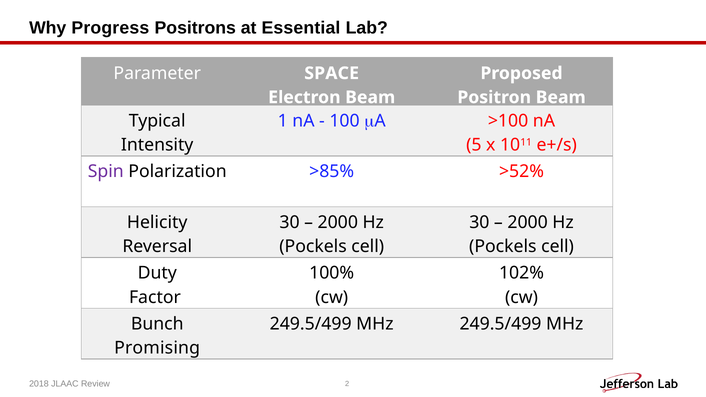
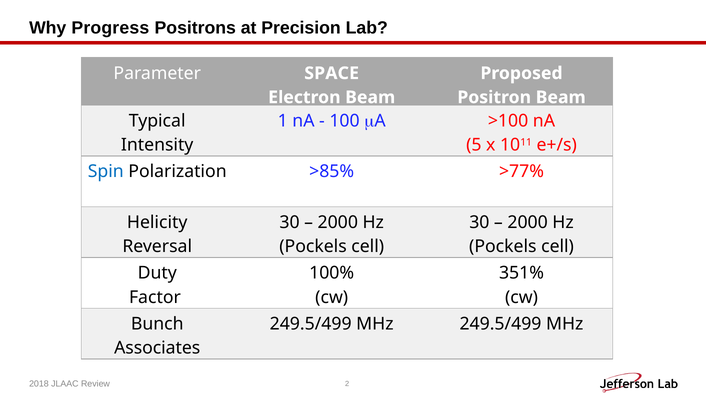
at Essential: Essential -> Precision (301, 28)
Spin colour: purple -> blue (106, 172)
>52%: >52% -> >77% (522, 172)
102%: 102% -> 351% (522, 273)
Promising: Promising -> Associates (157, 348)
